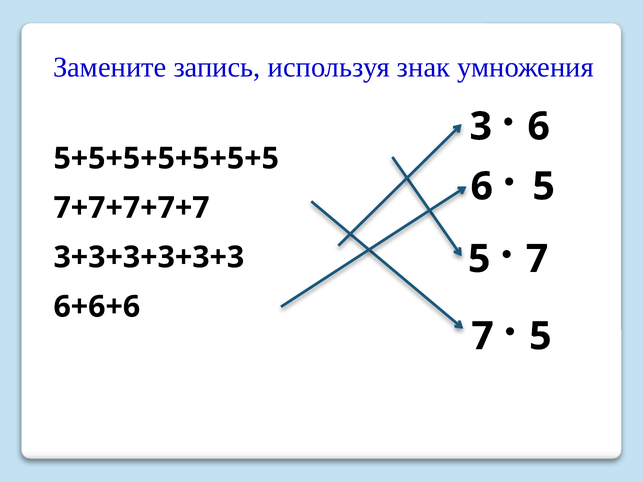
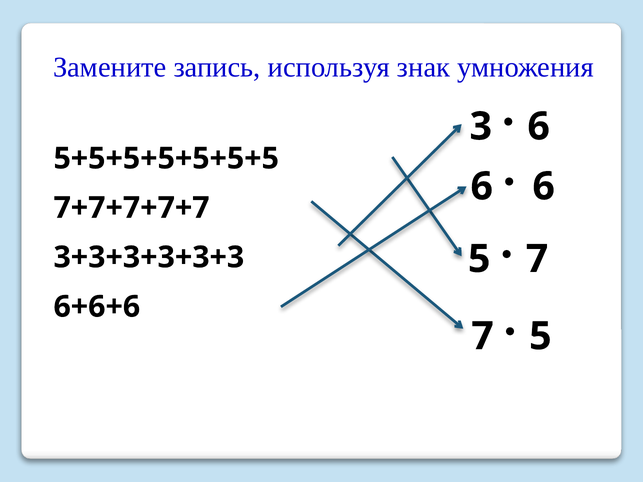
5: 5 -> 6 (544, 187)
